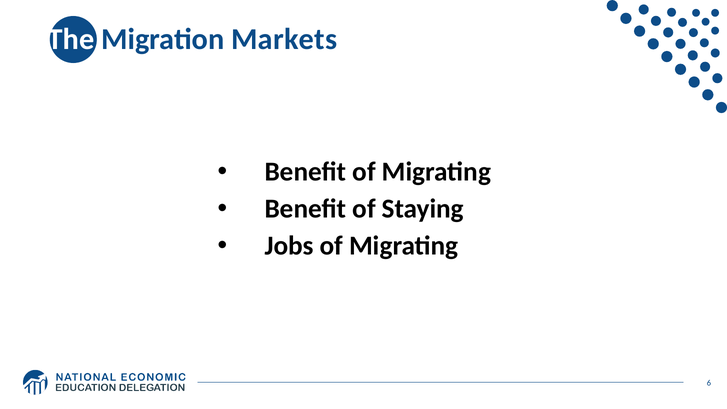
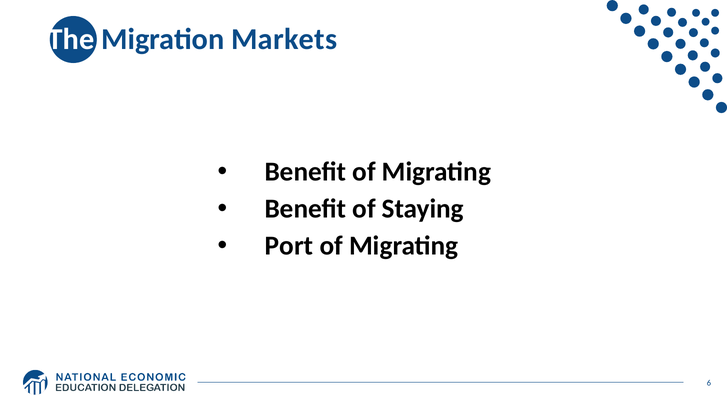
Jobs: Jobs -> Port (289, 246)
